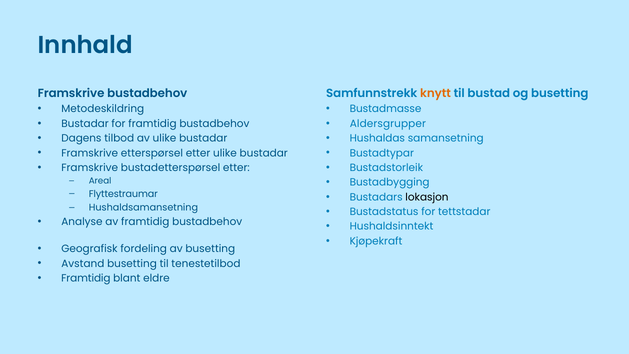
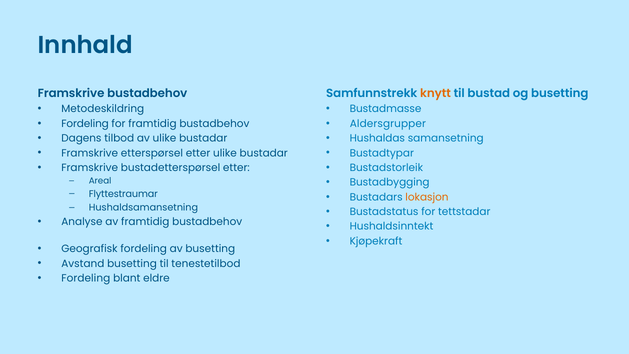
Bustadar: Bustadar -> Fordeling (85, 124)
lokasjon colour: black -> orange (427, 197)
Framtidig: Framtidig -> Fordeling (86, 278)
